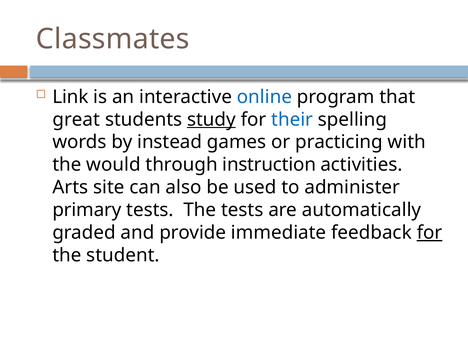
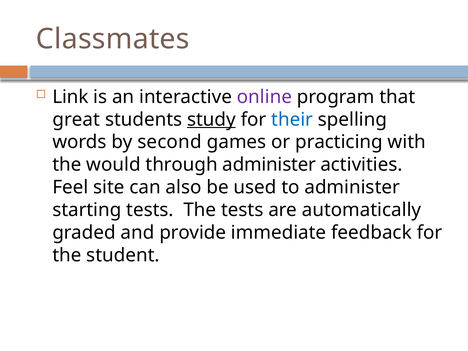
online colour: blue -> purple (264, 97)
instead: instead -> second (169, 142)
through instruction: instruction -> administer (269, 165)
Arts: Arts -> Feel (70, 187)
primary: primary -> starting (87, 210)
for underline: present -> none (430, 233)
